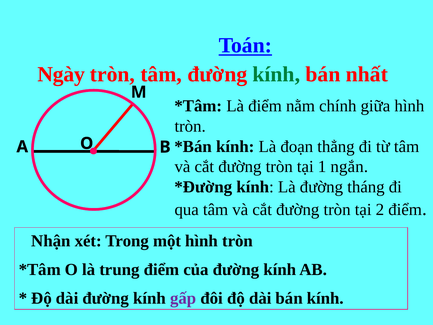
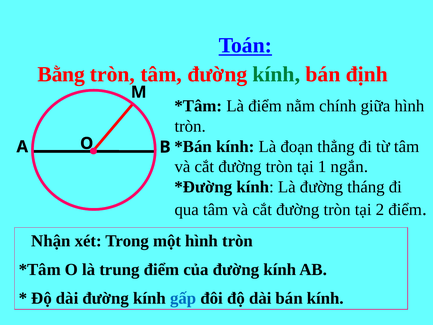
Ngày: Ngày -> Bằng (61, 74)
nhất: nhất -> định (367, 74)
gấp colour: purple -> blue (183, 298)
